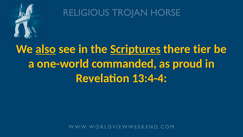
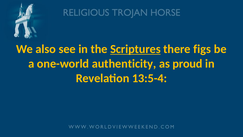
also underline: present -> none (46, 49)
tier: tier -> figs (202, 49)
commanded: commanded -> authenticity (124, 64)
13:4-4: 13:4-4 -> 13:5-4 (150, 78)
